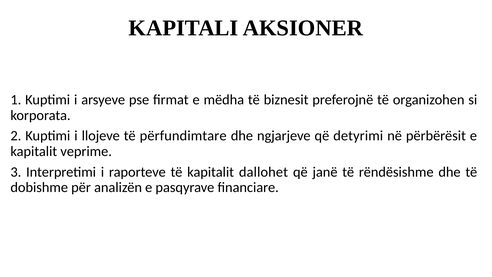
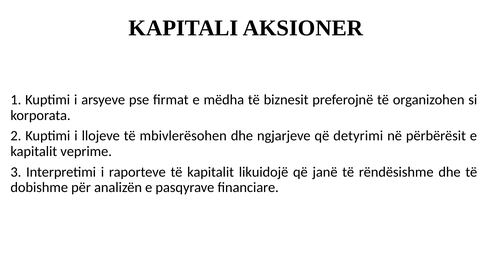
përfundimtare: përfundimtare -> mbivlerësohen (183, 136)
dallohet: dallohet -> likuidojë (264, 172)
